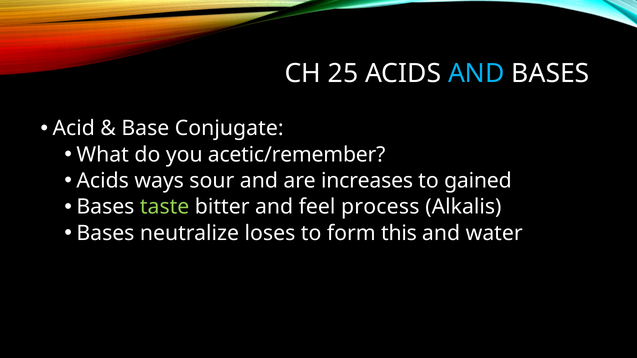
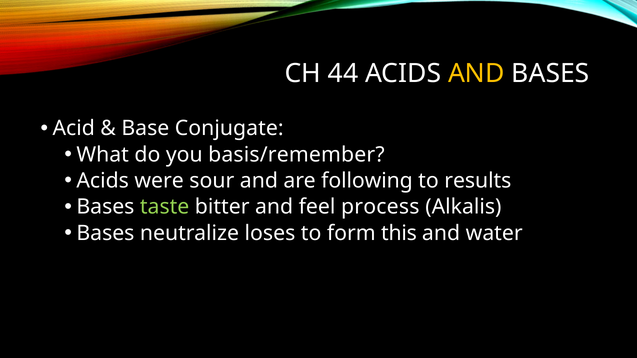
25: 25 -> 44 (343, 74)
AND colour: light blue -> yellow (476, 74)
acetic/remember: acetic/remember -> basis/remember (296, 155)
ways: ways -> were (159, 181)
increases: increases -> following (367, 181)
gained: gained -> results (478, 181)
